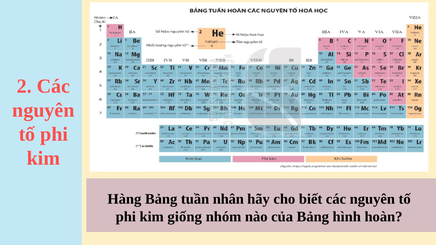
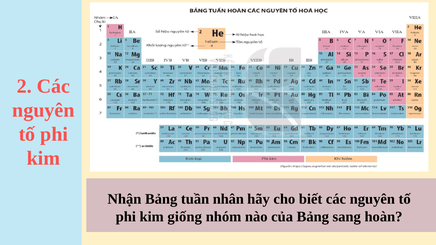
Hàng: Hàng -> Nhận (124, 199)
hình: hình -> sang (347, 217)
